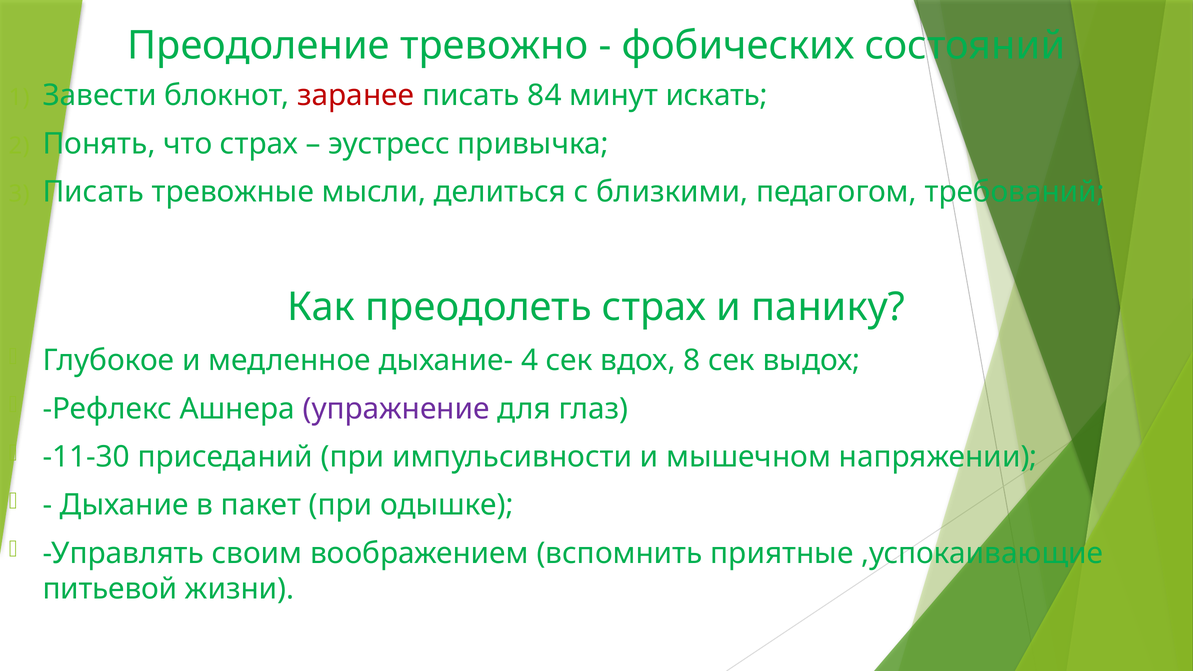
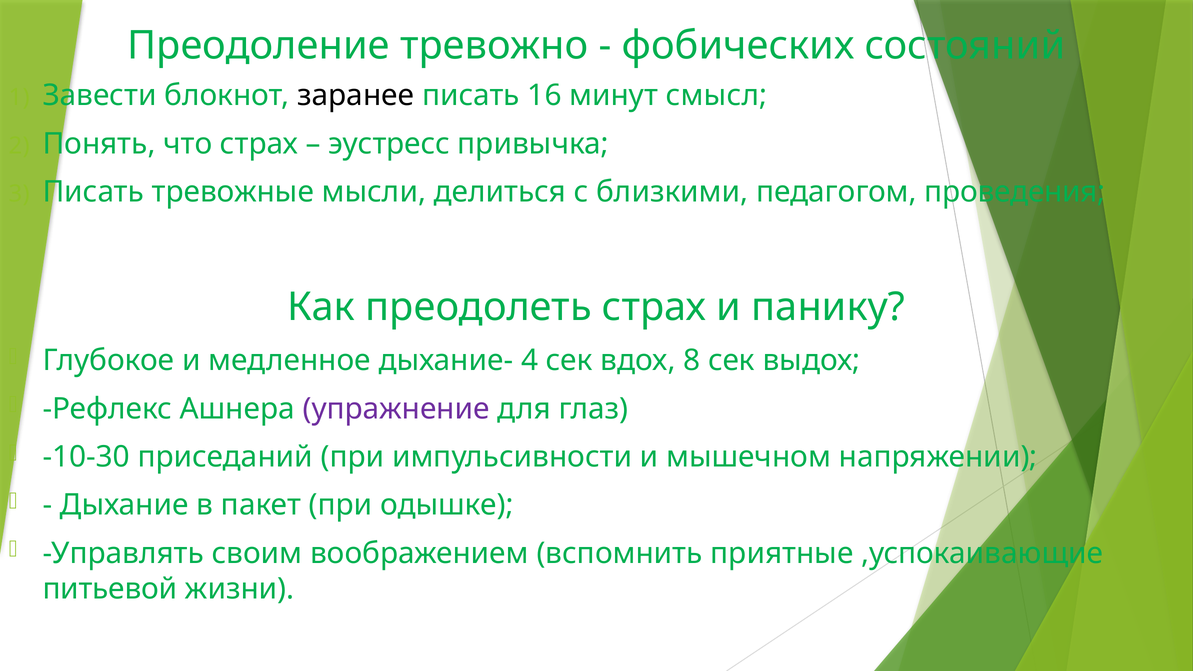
заранее colour: red -> black (356, 95)
84: 84 -> 16 (545, 95)
искать: искать -> смысл (717, 95)
требований: требований -> проведения (1015, 192)
-11-30: -11-30 -> -10-30 (86, 457)
